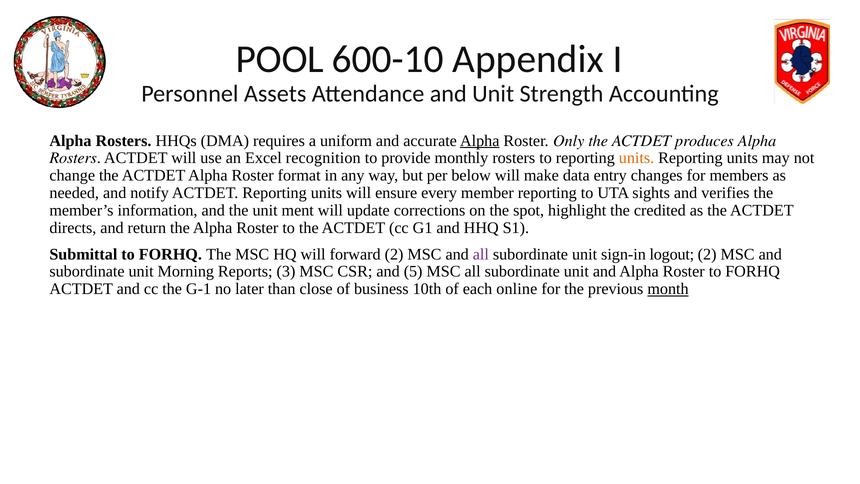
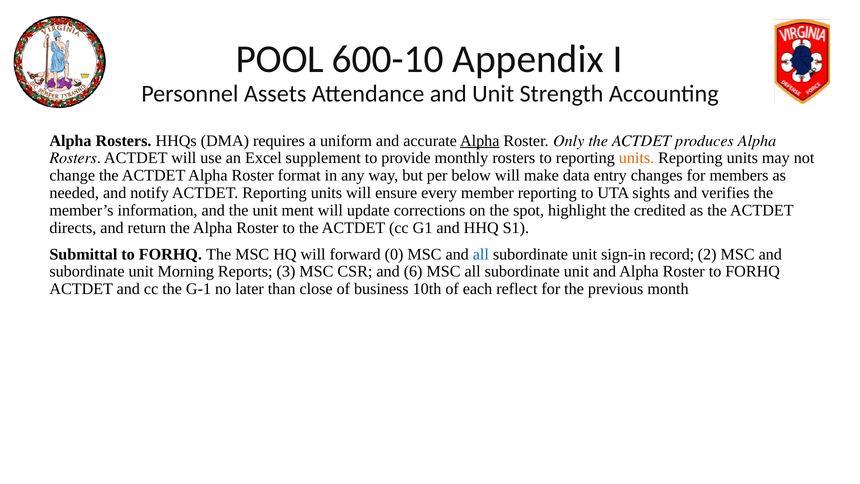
recognition: recognition -> supplement (323, 158)
forward 2: 2 -> 0 (394, 254)
all colour: purple -> blue (481, 254)
logout: logout -> record (672, 254)
5: 5 -> 6 (413, 272)
online: online -> reflect (517, 289)
month underline: present -> none (668, 289)
